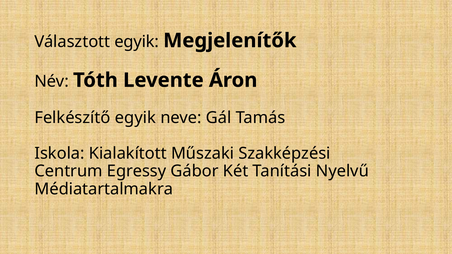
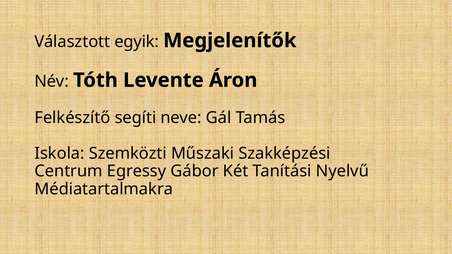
Felkészítő egyik: egyik -> segíti (135, 118)
Kialakított: Kialakított -> Szemközti (128, 154)
